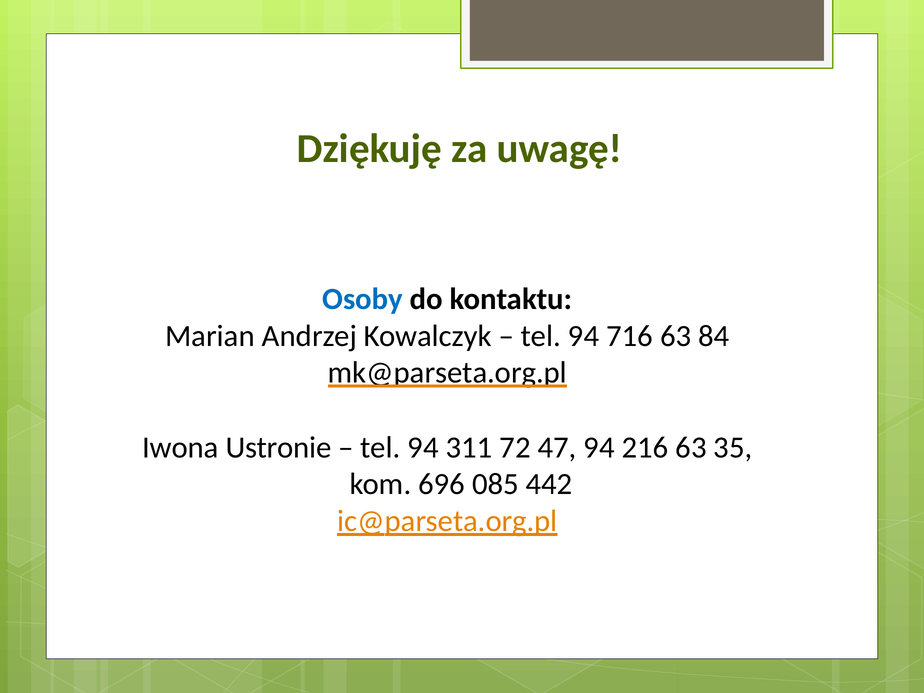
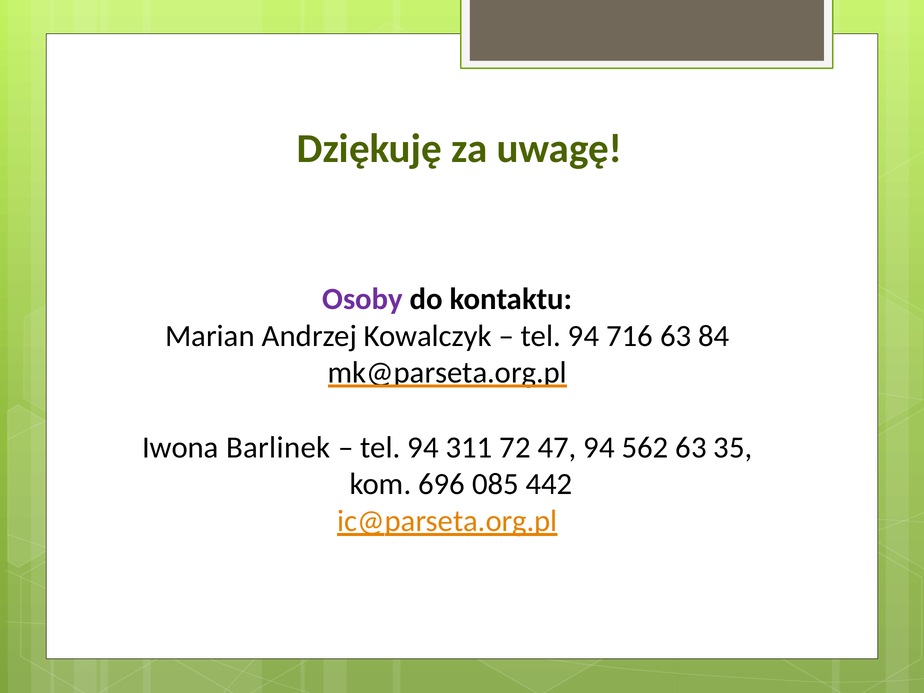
Osoby colour: blue -> purple (363, 299)
Ustronie: Ustronie -> Barlinek (278, 447)
216: 216 -> 562 (645, 447)
